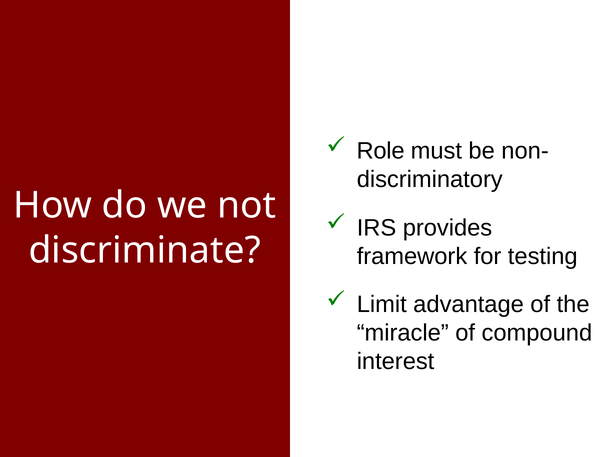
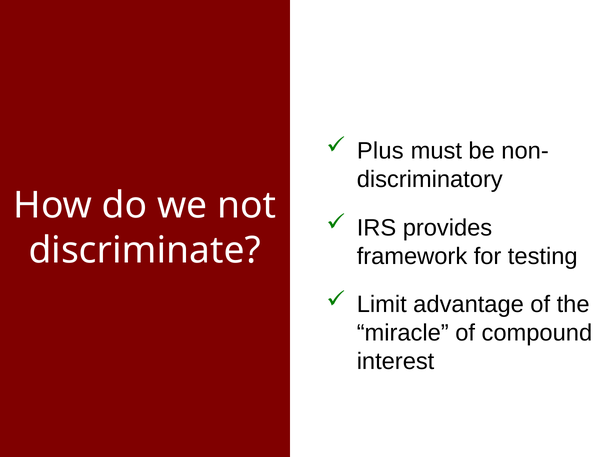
Role: Role -> Plus (380, 151)
